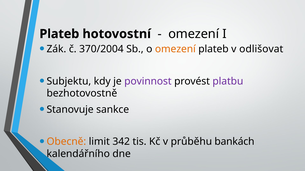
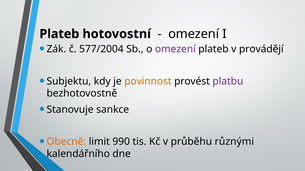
370/2004: 370/2004 -> 577/2004 (101, 49)
omezení colour: orange -> purple (175, 49)
odlišovat: odlišovat -> provádějí (261, 49)
povinnost colour: purple -> orange (148, 81)
342: 342 -> 990 (121, 142)
bankách: bankách -> různými (234, 142)
